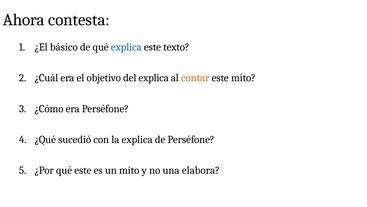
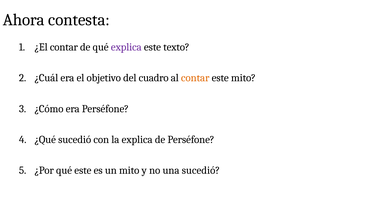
¿El básico: básico -> contar (64, 47)
explica colour: blue -> purple (126, 47)
del explica: explica -> cuadro (154, 78)
una elabora: elabora -> sucedió (201, 170)
